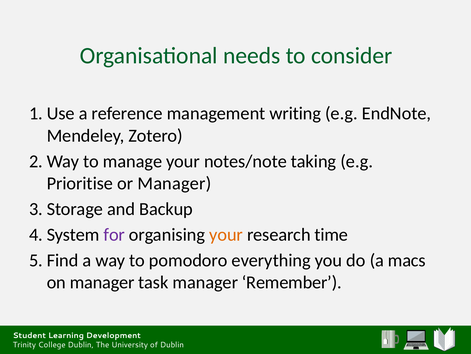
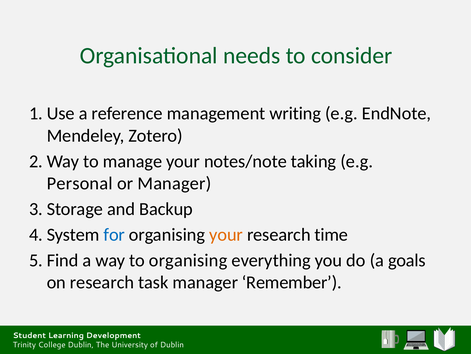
Prioritise: Prioritise -> Personal (80, 183)
for colour: purple -> blue (114, 234)
to pomodoro: pomodoro -> organising (188, 260)
macs: macs -> goals (407, 260)
on manager: manager -> research (102, 282)
